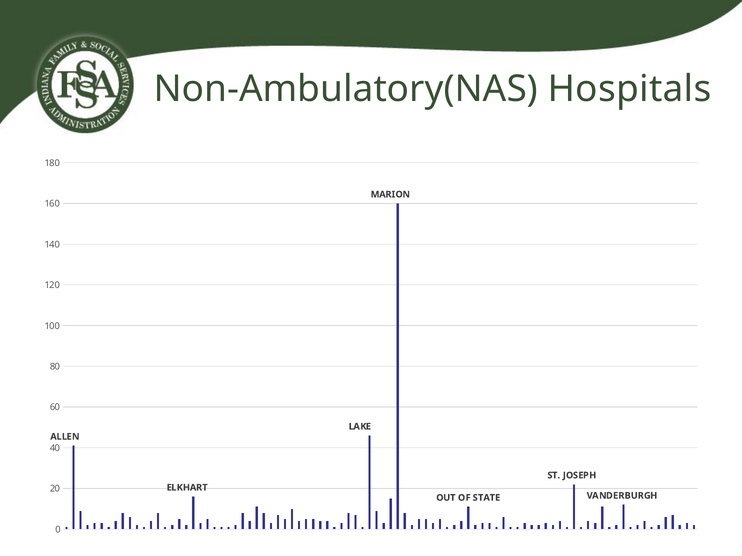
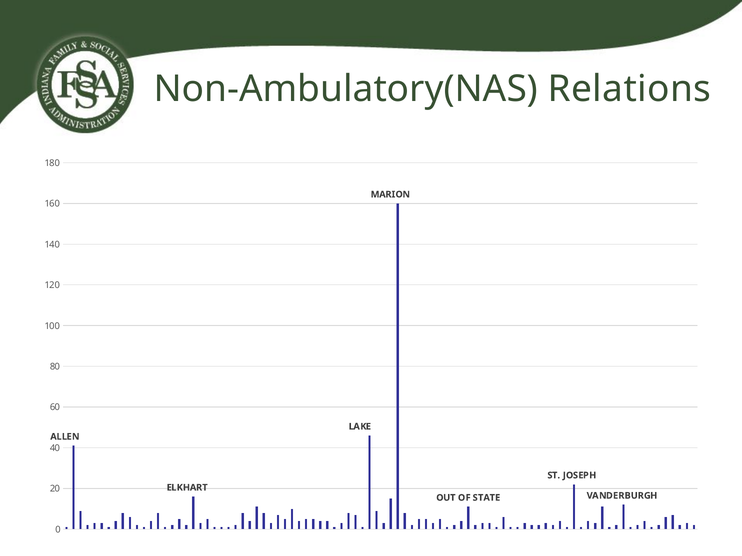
Hospitals: Hospitals -> Relations (629, 89)
